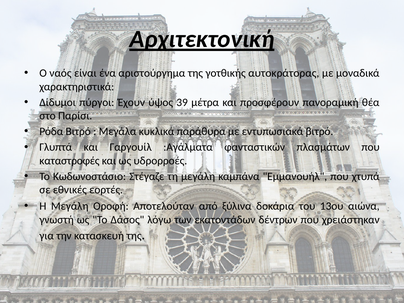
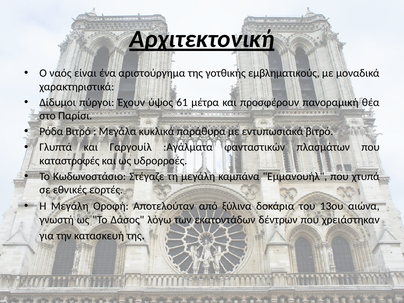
αυτοκράτορας: αυτοκράτορας -> εμβληματικούς (284, 73)
39: 39 -> 61 (182, 102)
